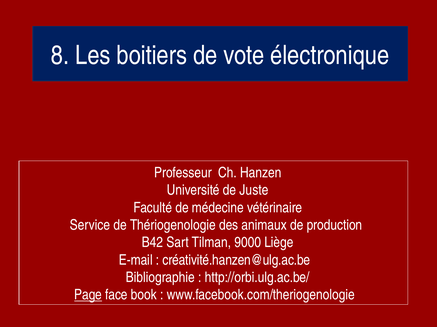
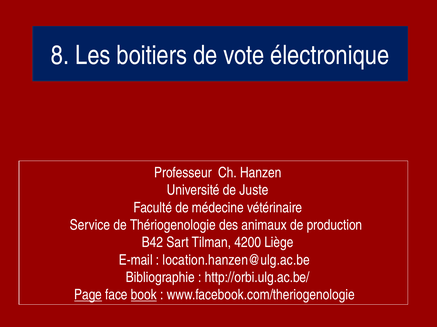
9000: 9000 -> 4200 (248, 243)
créativité.hanzen@ulg.ac.be: créativité.hanzen@ulg.ac.be -> location.hanzen@ulg.ac.be (236, 260)
book underline: none -> present (144, 295)
